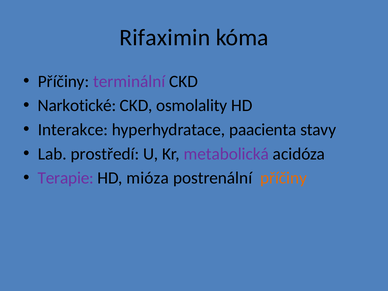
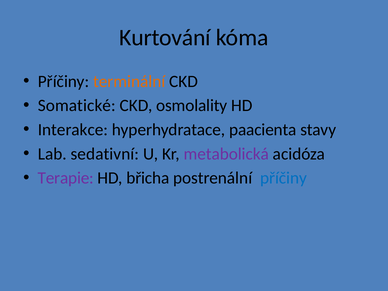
Rifaximin: Rifaximin -> Kurtování (165, 38)
terminální colour: purple -> orange (129, 81)
Narkotické: Narkotické -> Somatické (77, 106)
prostředí: prostředí -> sedativní (105, 154)
mióza: mióza -> břicha (148, 178)
příčiny colour: orange -> blue (283, 178)
